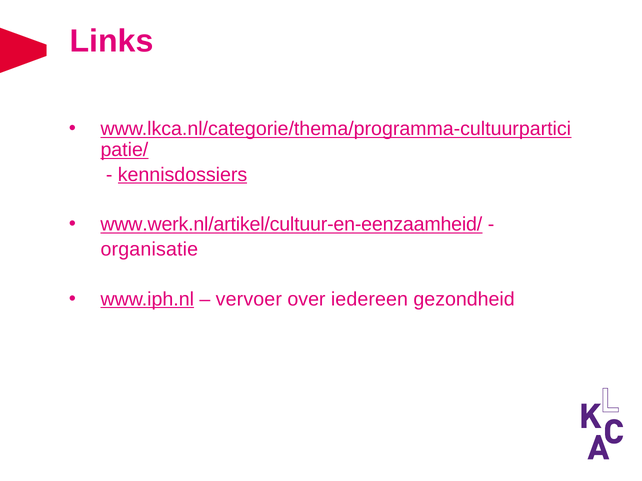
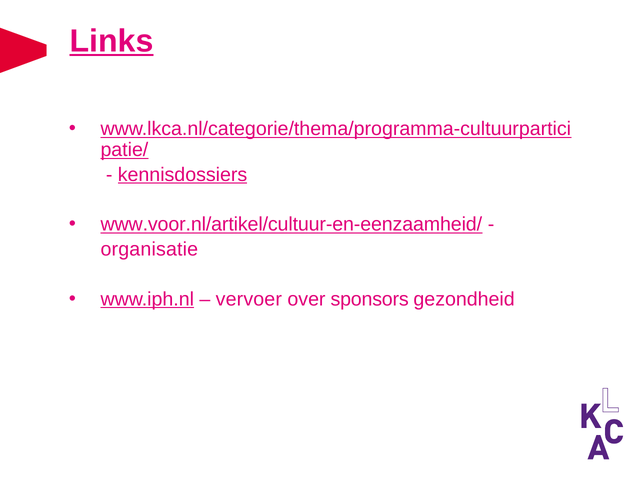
Links underline: none -> present (112, 41)
www.werk.nl/artikel/cultuur-en-eenzaamheid/: www.werk.nl/artikel/cultuur-en-eenzaamheid/ -> www.voor.nl/artikel/cultuur-en-eenzaamheid/ (291, 225)
iedereen: iedereen -> sponsors (370, 299)
